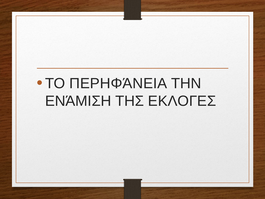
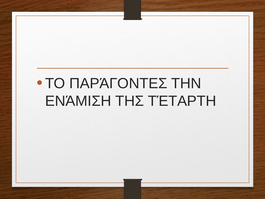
ΠΕΡΗΦΆΝΕΙΑ: ΠΕΡΗΦΆΝΕΙΑ -> ΠΑΡΆΓΟΝΤΕΣ (118, 83)
ΕΚΛΟΓΕΣ: ΕΚΛΟΓΕΣ -> ΤΈΤΑΡΤΗ (182, 101)
